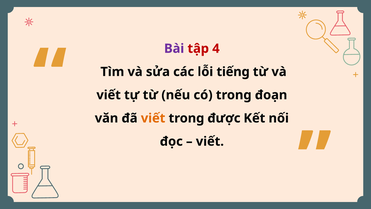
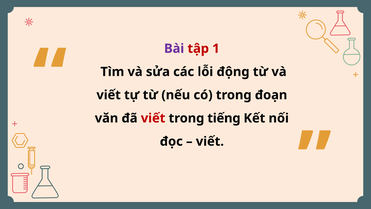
4: 4 -> 1 (216, 49)
tiếng: tiếng -> động (233, 72)
viết colour: orange -> red (153, 118)
được: được -> tiếng (224, 118)
